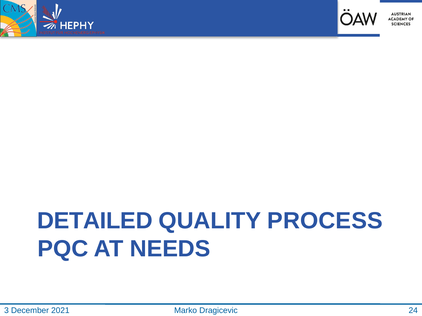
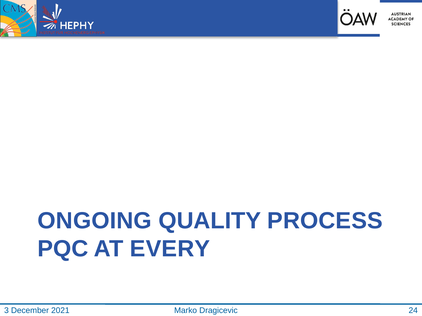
DETAILED: DETAILED -> ONGOING (95, 221)
NEEDS: NEEDS -> EVERY (170, 249)
